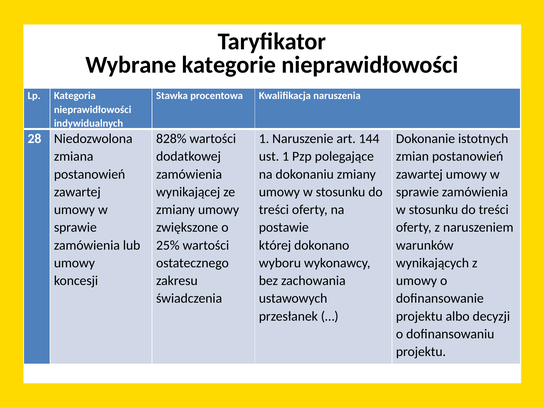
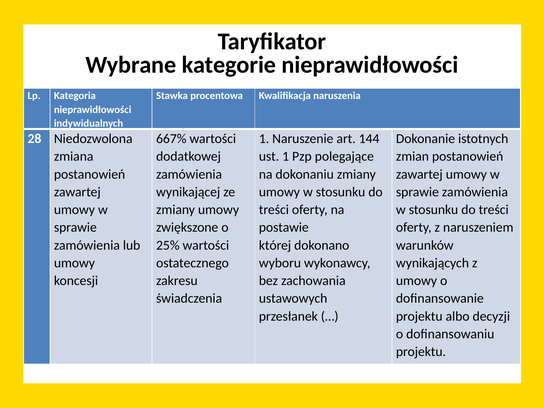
828%: 828% -> 667% (171, 139)
